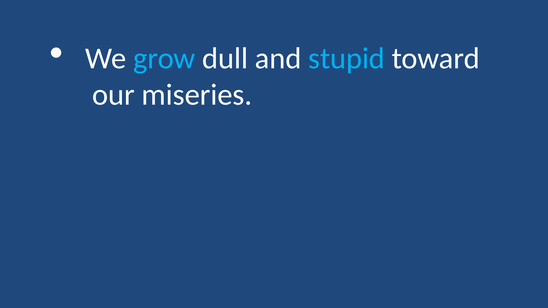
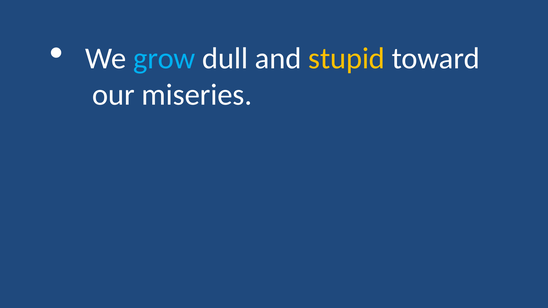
stupid colour: light blue -> yellow (347, 58)
